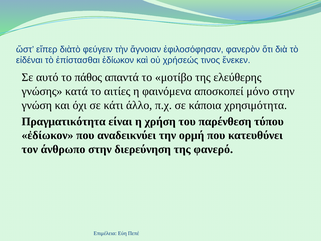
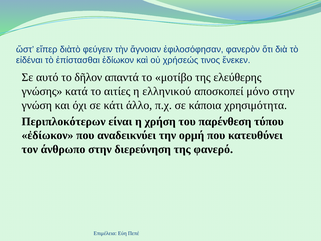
πάθος: πάθος -> δῆλον (88, 77)
φαινόμενα: φαινόμενα -> ελληνικού (167, 91)
Πραγματικότητα: Πραγματικότητα -> Περιπλοκότερων (64, 121)
